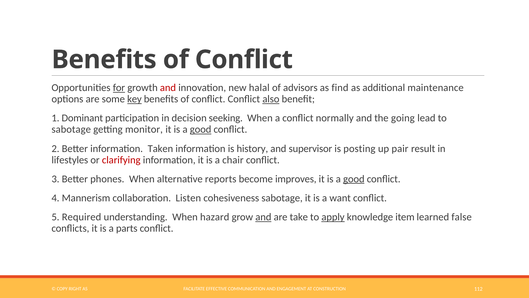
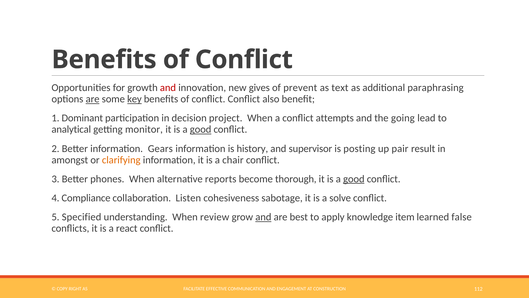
for underline: present -> none (119, 88)
halal: halal -> gives (259, 88)
advisors: advisors -> prevent (300, 88)
find: find -> text (340, 88)
maintenance: maintenance -> paraphrasing (436, 88)
are underline: none -> present (93, 99)
also underline: present -> none (271, 99)
seeking: seeking -> project (226, 118)
normally: normally -> attempts (335, 118)
sabotage: sabotage -> analytical (71, 129)
Taken: Taken -> Gears (160, 148)
lifestyles: lifestyles -> amongst (70, 160)
clarifying colour: red -> orange (121, 160)
improves: improves -> thorough (296, 179)
Mannerism: Mannerism -> Compliance (86, 198)
want: want -> solve (340, 198)
Required: Required -> Specified (82, 217)
hazard: hazard -> review (215, 217)
take: take -> best (299, 217)
apply underline: present -> none (333, 217)
parts: parts -> react (127, 228)
